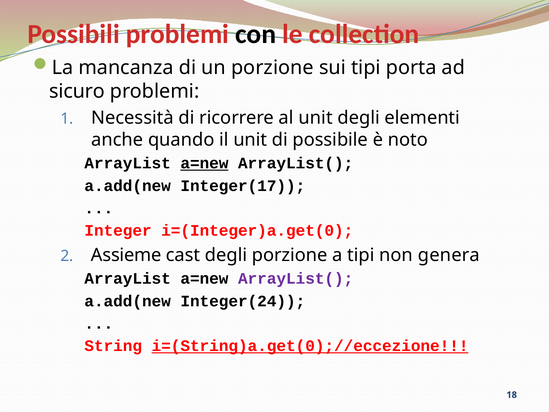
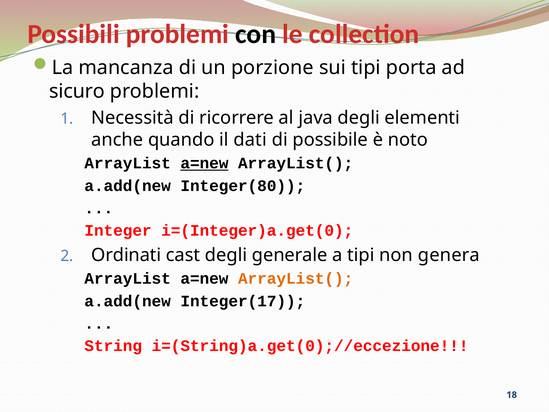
al unit: unit -> java (316, 118)
il unit: unit -> dati (250, 140)
Integer(17: Integer(17 -> Integer(80 (243, 186)
Assieme: Assieme -> Ordinati (126, 255)
degli porzione: porzione -> generale (290, 255)
ArrayList( colour: purple -> orange (296, 279)
Integer(24: Integer(24 -> Integer(17 (243, 301)
i=(String)a.get(0);//eccezione underline: present -> none (310, 346)
